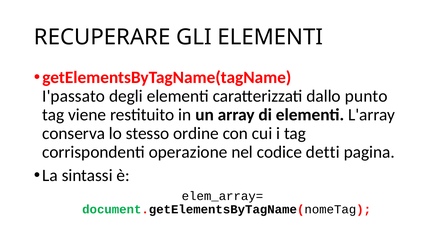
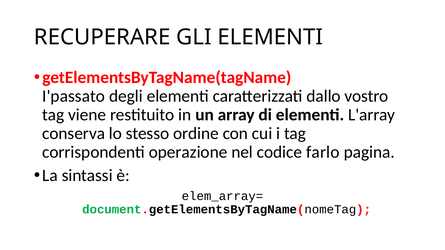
punto: punto -> vostro (366, 96)
detti: detti -> farlo (323, 152)
